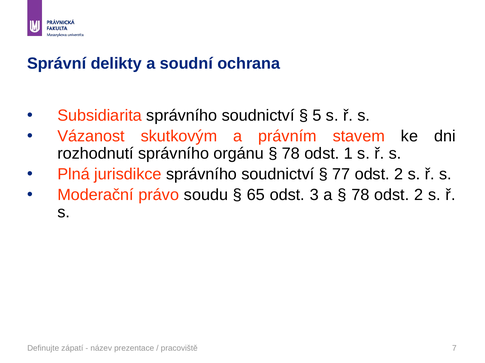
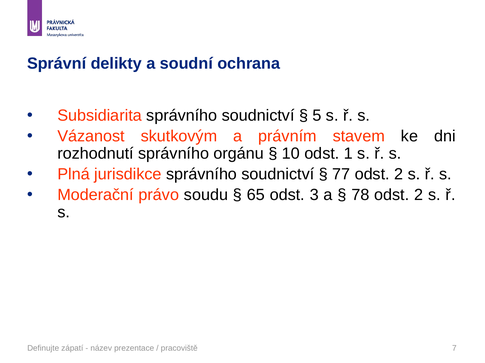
78: 78 -> 10 (291, 154)
